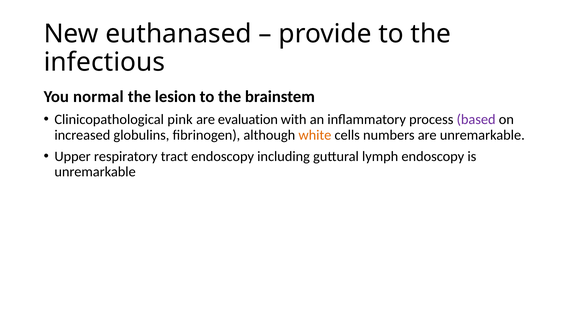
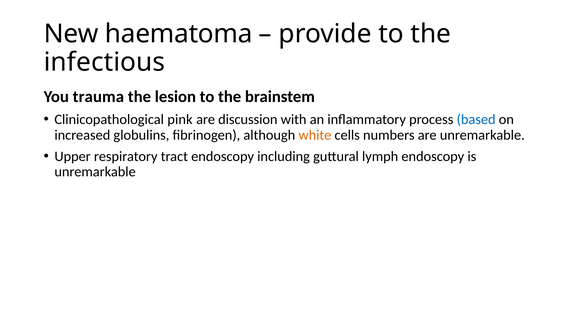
euthanased: euthanased -> haematoma (179, 34)
normal: normal -> trauma (98, 97)
evaluation: evaluation -> discussion (248, 120)
based colour: purple -> blue (476, 120)
